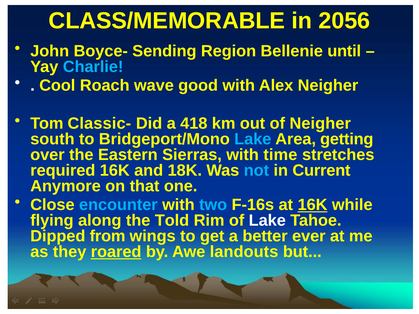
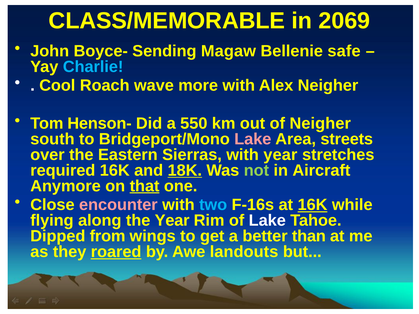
2056: 2056 -> 2069 (344, 21)
Region: Region -> Magaw (228, 51)
until: until -> safe (344, 51)
good: good -> more (198, 86)
Classic-: Classic- -> Henson- (100, 124)
418: 418 -> 550 (194, 124)
Lake colour: light blue -> pink (253, 139)
getting: getting -> streets (347, 139)
with time: time -> year (280, 155)
18K underline: none -> present (185, 170)
not colour: light blue -> light green (256, 170)
Current: Current -> Aircraft (321, 170)
that underline: none -> present (145, 186)
encounter colour: light blue -> pink (118, 205)
the Told: Told -> Year (172, 221)
ever: ever -> than (309, 236)
